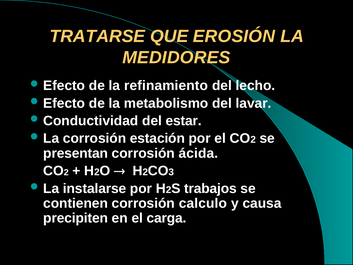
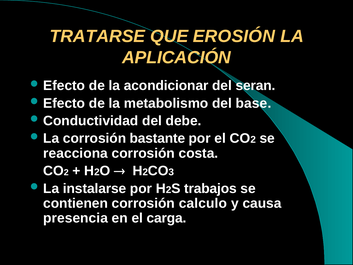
MEDIDORES: MEDIDORES -> APLICACIÓN (176, 57)
refinamiento: refinamiento -> acondicionar (166, 86)
lecho: lecho -> seran (256, 86)
lavar: lavar -> base (254, 103)
estar: estar -> debe (184, 121)
estación: estación -> bastante (157, 138)
presentan: presentan -> reacciona (76, 153)
ácida: ácida -> costa (198, 153)
precipiten: precipiten -> presencia (76, 218)
